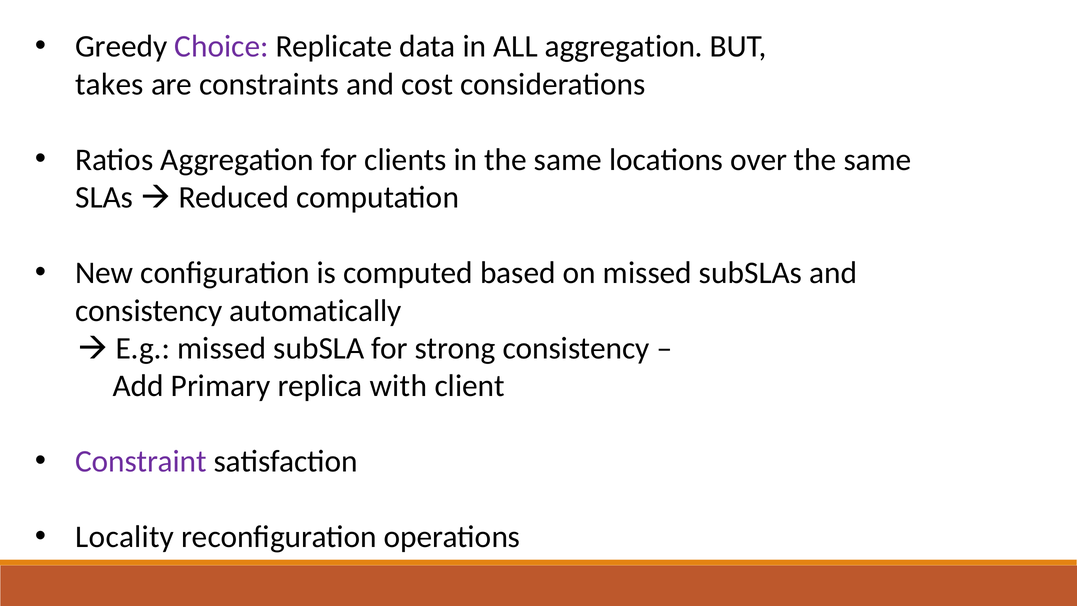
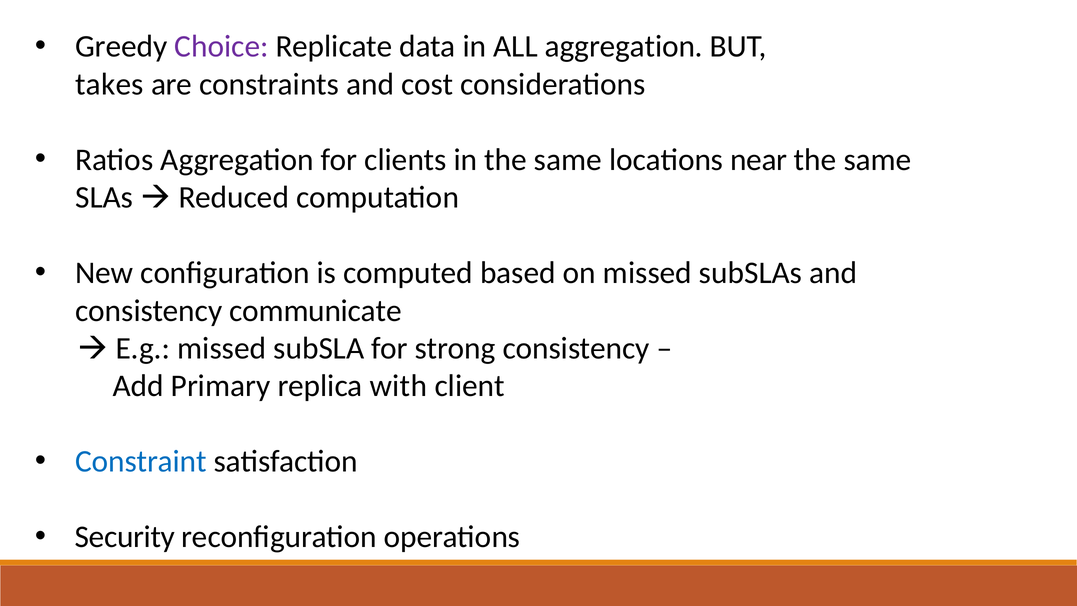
over: over -> near (759, 160)
automatically: automatically -> communicate (315, 311)
Constraint colour: purple -> blue (141, 461)
Locality: Locality -> Security (125, 537)
